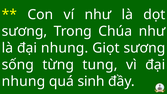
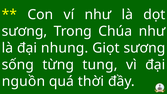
nhung: nhung -> nguồn (23, 81)
sinh: sinh -> thời (91, 81)
